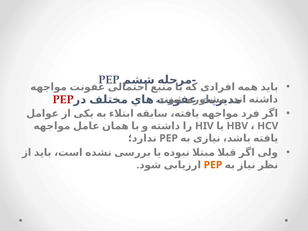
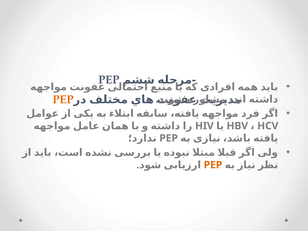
PEP colour: red -> orange (63, 100)
